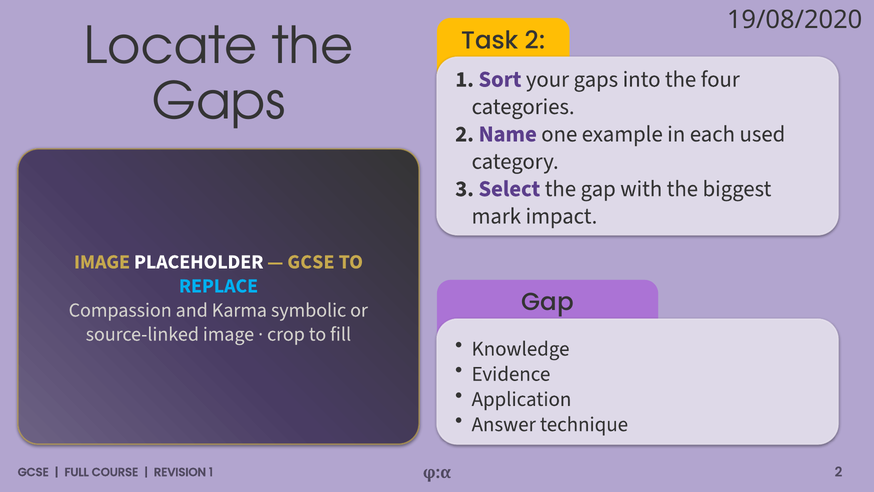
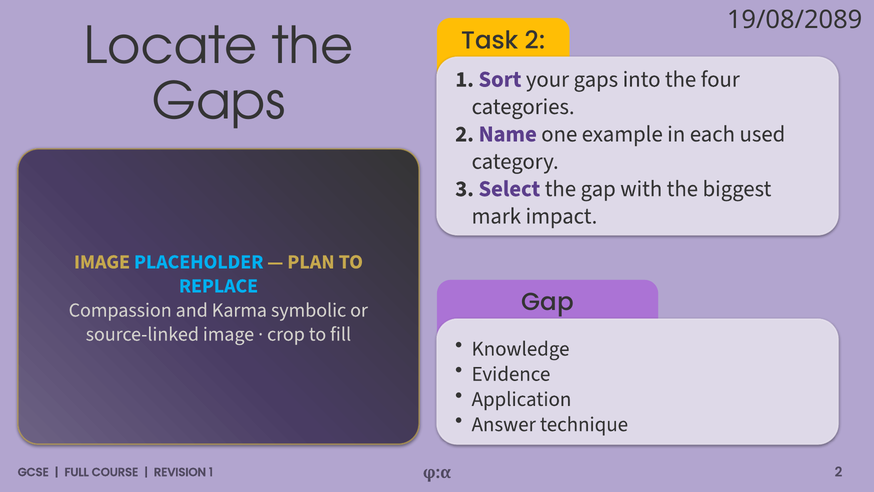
19/08/2020: 19/08/2020 -> 19/08/2089 (795, 20)
PLACEHOLDER colour: white -> light blue (199, 262)
GCSE: GCSE -> PLAN (311, 262)
